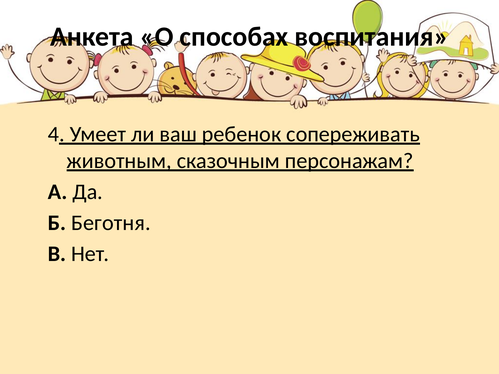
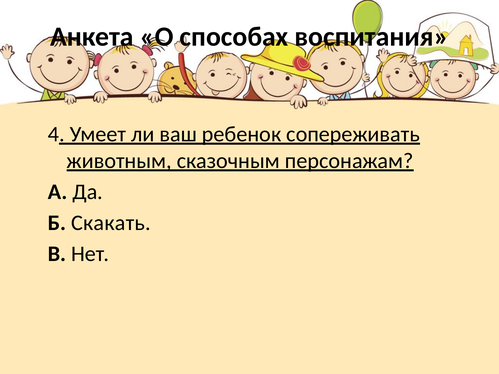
Беготня: Беготня -> Скакать (111, 223)
